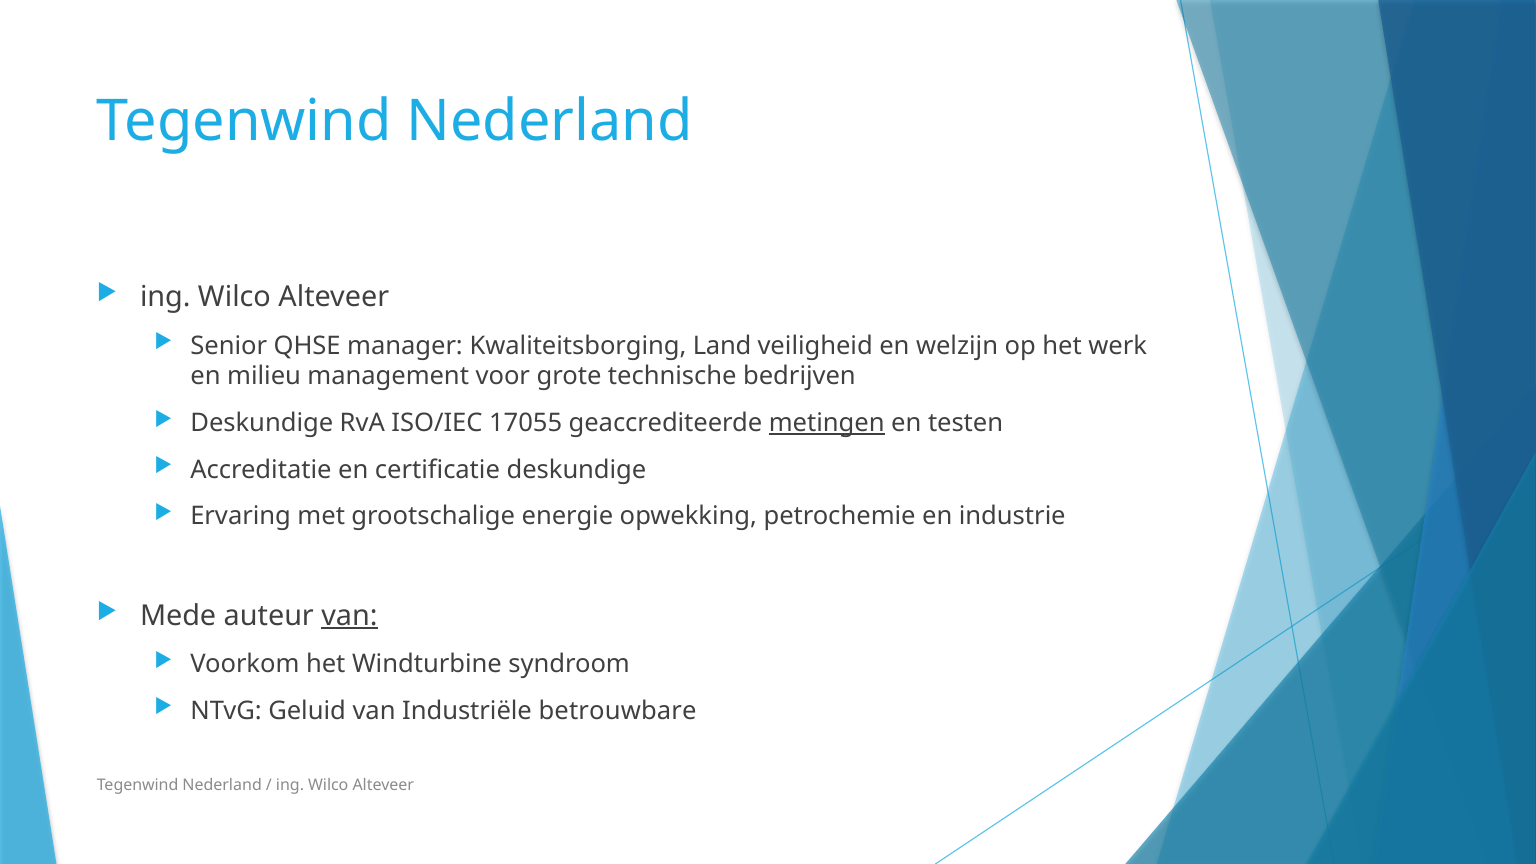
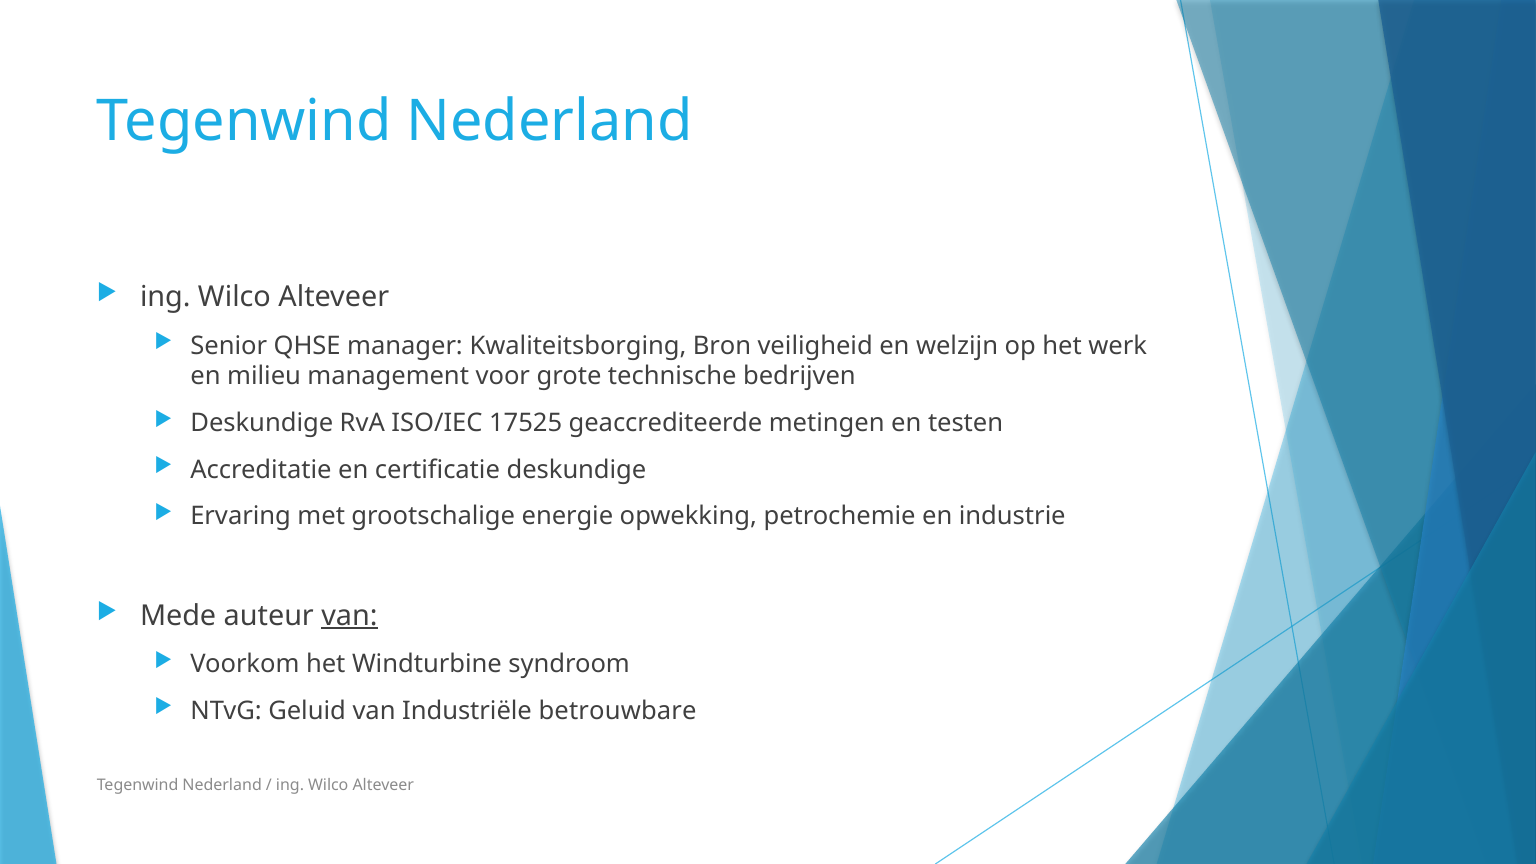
Land: Land -> Bron (722, 346)
17055: 17055 -> 17525 (526, 423)
metingen underline: present -> none (827, 423)
